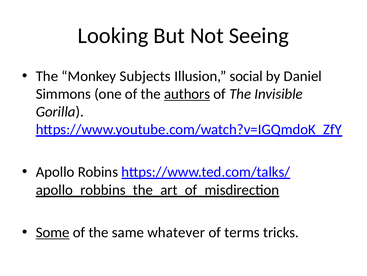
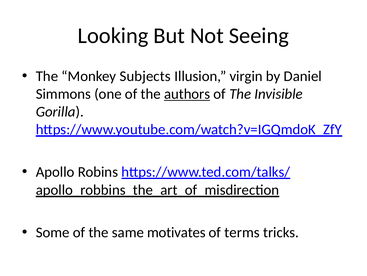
social: social -> virgin (246, 76)
Some underline: present -> none (53, 232)
whatever: whatever -> motivates (176, 232)
